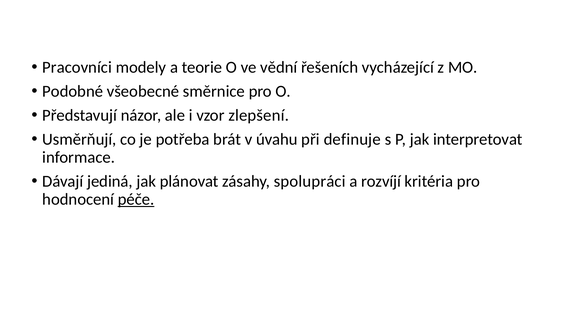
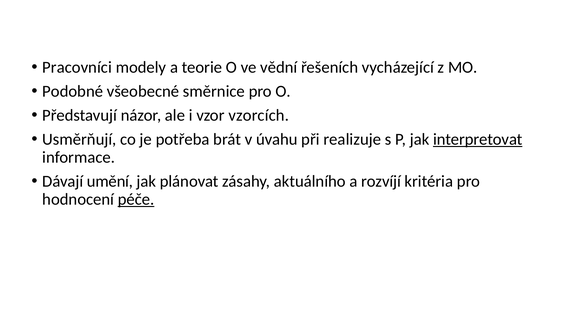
zlepšení: zlepšení -> vzorcích (259, 115)
definuje: definuje -> realizuje (352, 139)
interpretovat underline: none -> present (478, 139)
jediná: jediná -> umění (110, 181)
spolupráci: spolupráci -> aktuálního (310, 181)
